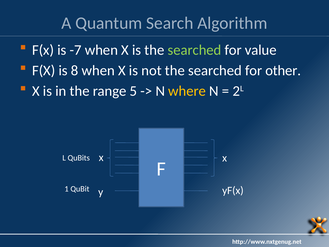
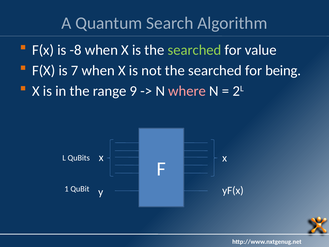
-7: -7 -> -8 (76, 50)
8: 8 -> 7 (75, 70)
other: other -> being (283, 70)
5: 5 -> 9 (133, 91)
where colour: yellow -> pink (187, 91)
